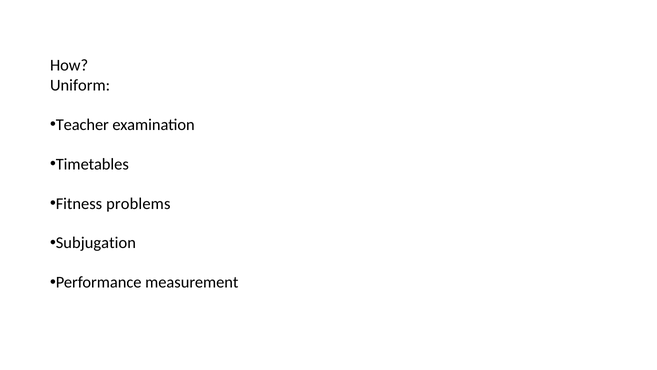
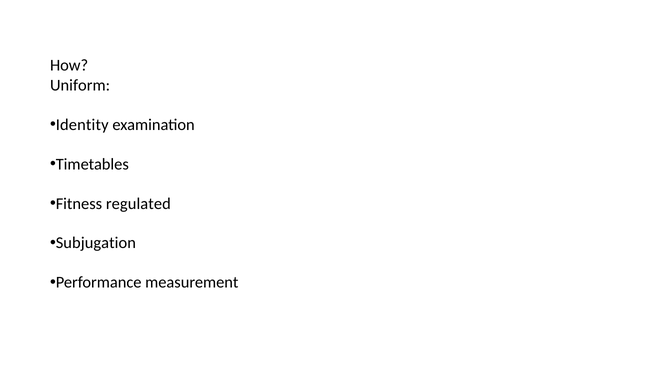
Teacher: Teacher -> Identity (82, 125)
problems: problems -> regulated (138, 203)
